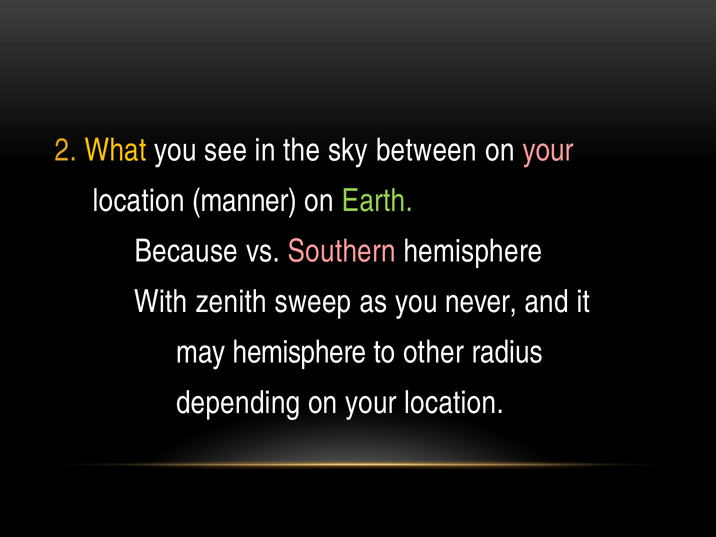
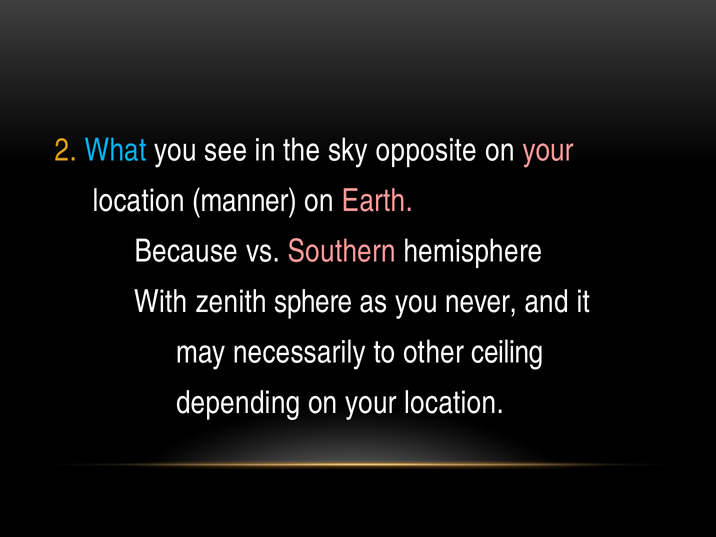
What colour: yellow -> light blue (116, 150)
between: between -> opposite (426, 150)
Earth colour: light green -> pink (377, 201)
sweep: sweep -> sphere (313, 302)
may hemisphere: hemisphere -> necessarily (299, 352)
radius: radius -> ceiling (507, 352)
